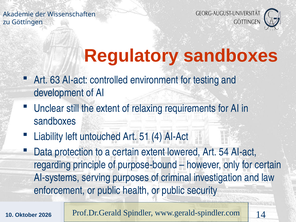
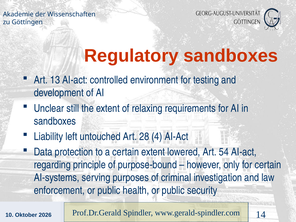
63: 63 -> 13 (55, 80)
51: 51 -> 28 (144, 137)
